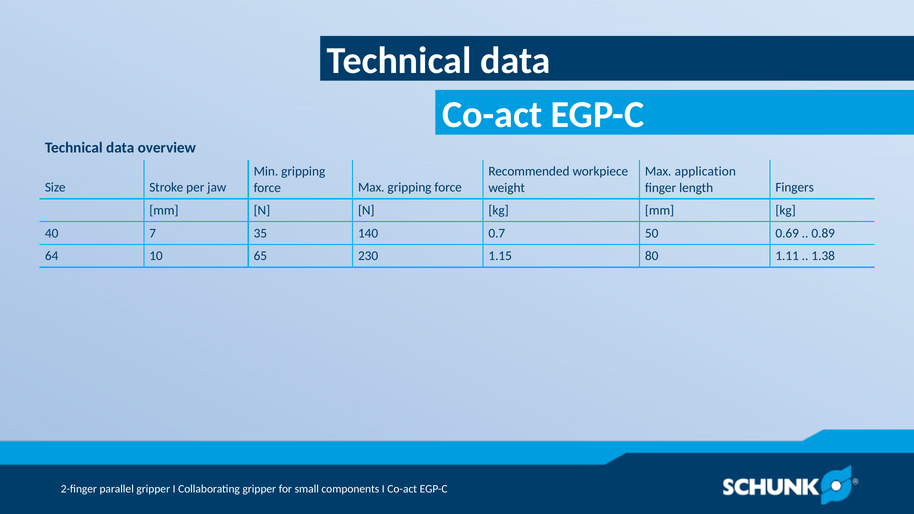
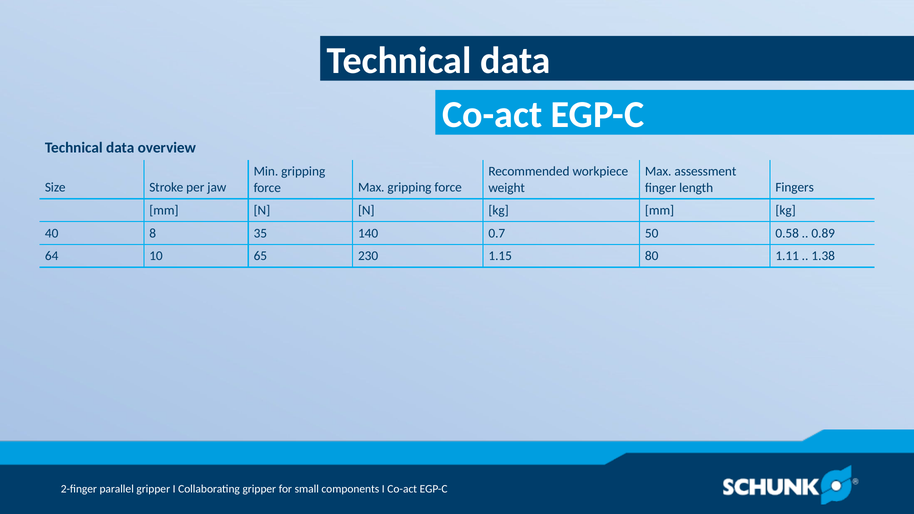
application: application -> assessment (705, 172)
7: 7 -> 8 (153, 233)
0.69: 0.69 -> 0.58 (787, 233)
